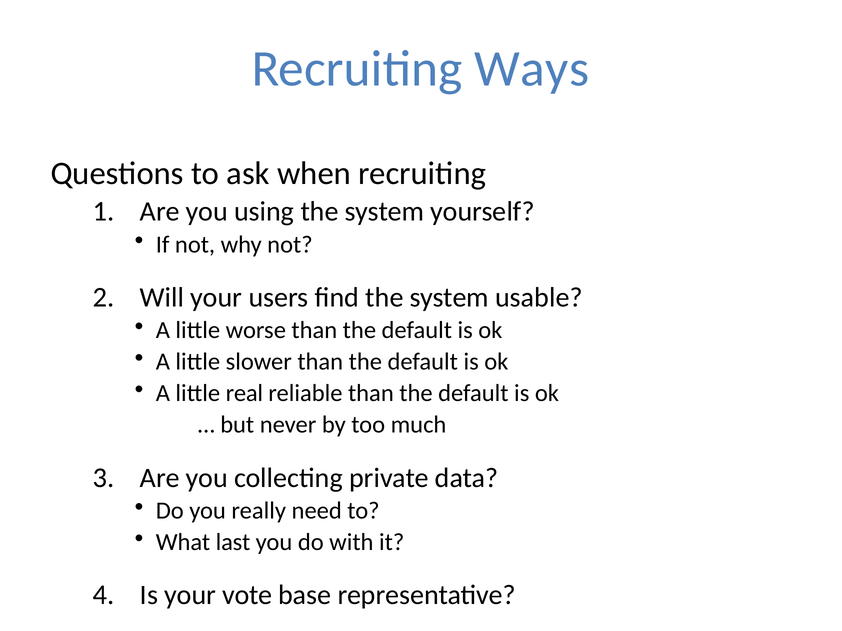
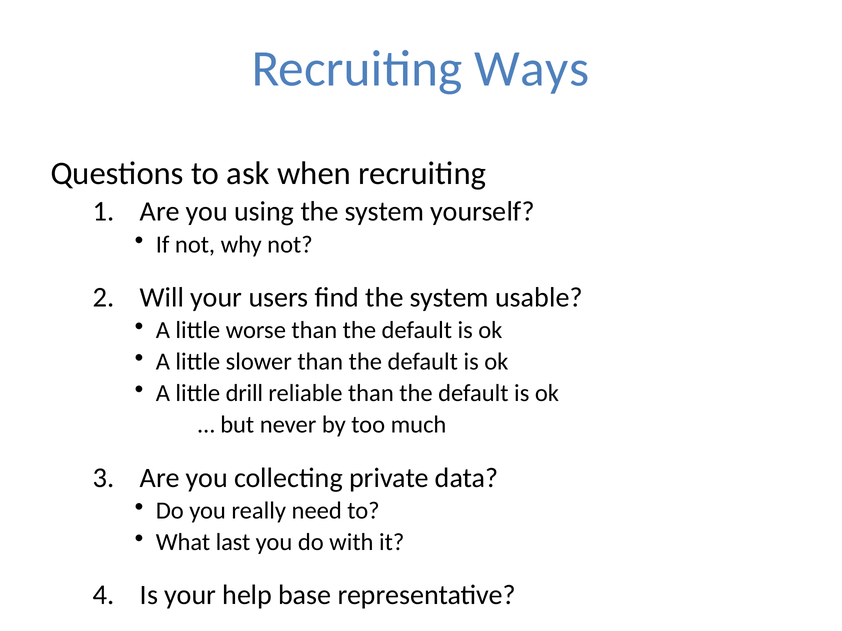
real: real -> drill (244, 394)
vote: vote -> help (247, 596)
